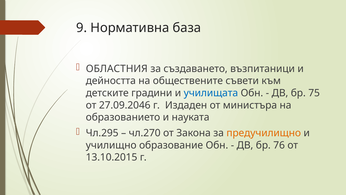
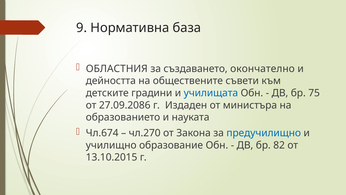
възпитаници: възпитаници -> окончателно (262, 69)
27.09.2046: 27.09.2046 -> 27.09.2086 (125, 105)
Чл.295: Чл.295 -> Чл.674 (102, 133)
предучилищно colour: orange -> blue (264, 133)
76: 76 -> 82 (279, 145)
